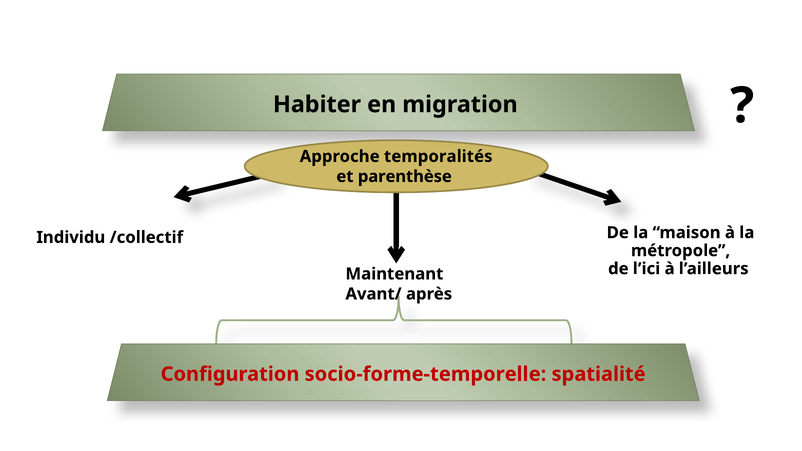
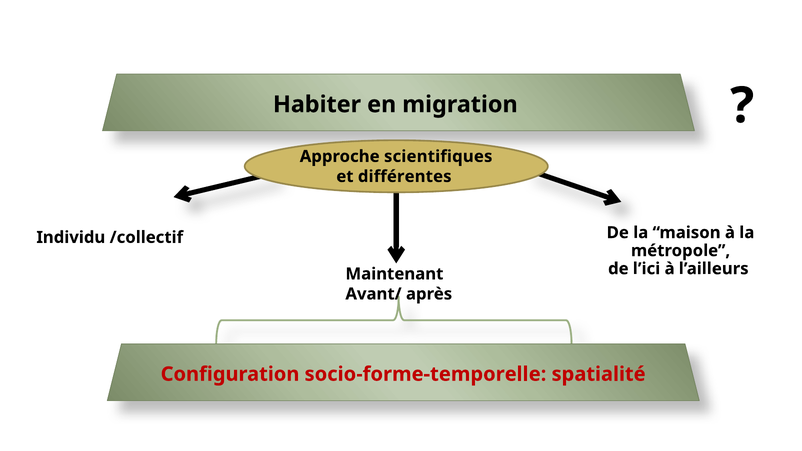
temporalités: temporalités -> scientifiques (438, 157)
parenthèse: parenthèse -> différentes (405, 177)
